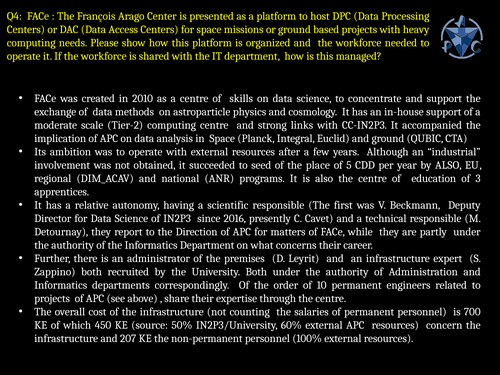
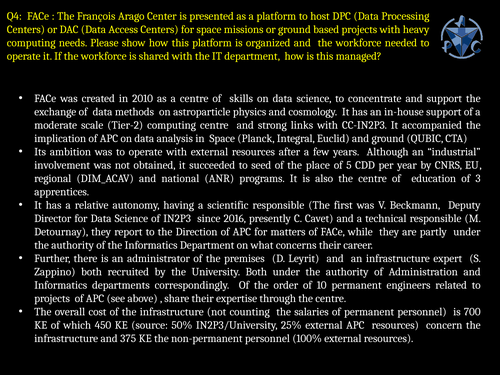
by ALSO: ALSO -> CNRS (448, 165)
60%: 60% -> 25% (291, 325)
207: 207 -> 375 (128, 339)
